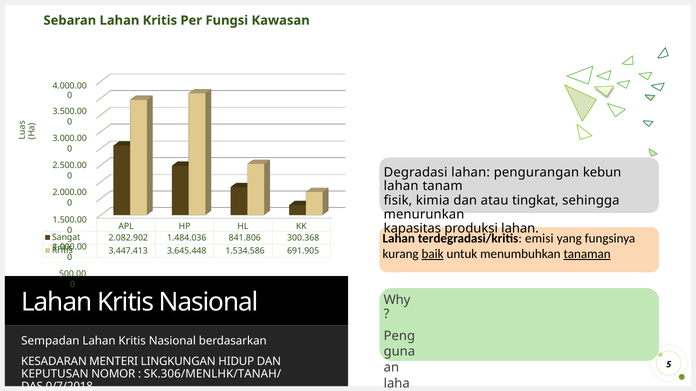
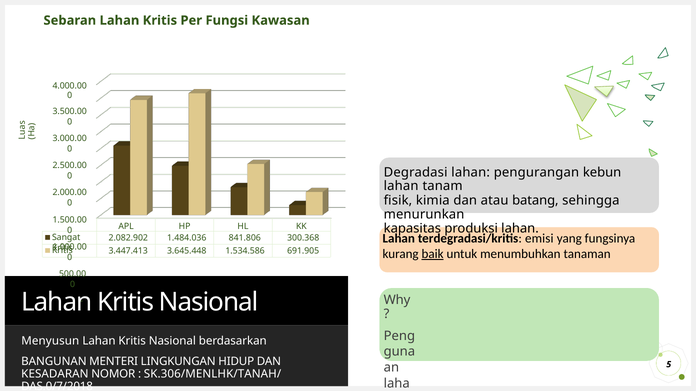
tingkat: tingkat -> batang (535, 200)
tanaman underline: present -> none (587, 254)
Sempadan: Sempadan -> Menyusun (50, 341)
KESADARAN: KESADARAN -> BANGUNAN (54, 362)
KEPUTUSAN: KEPUTUSAN -> KESADARAN (55, 374)
